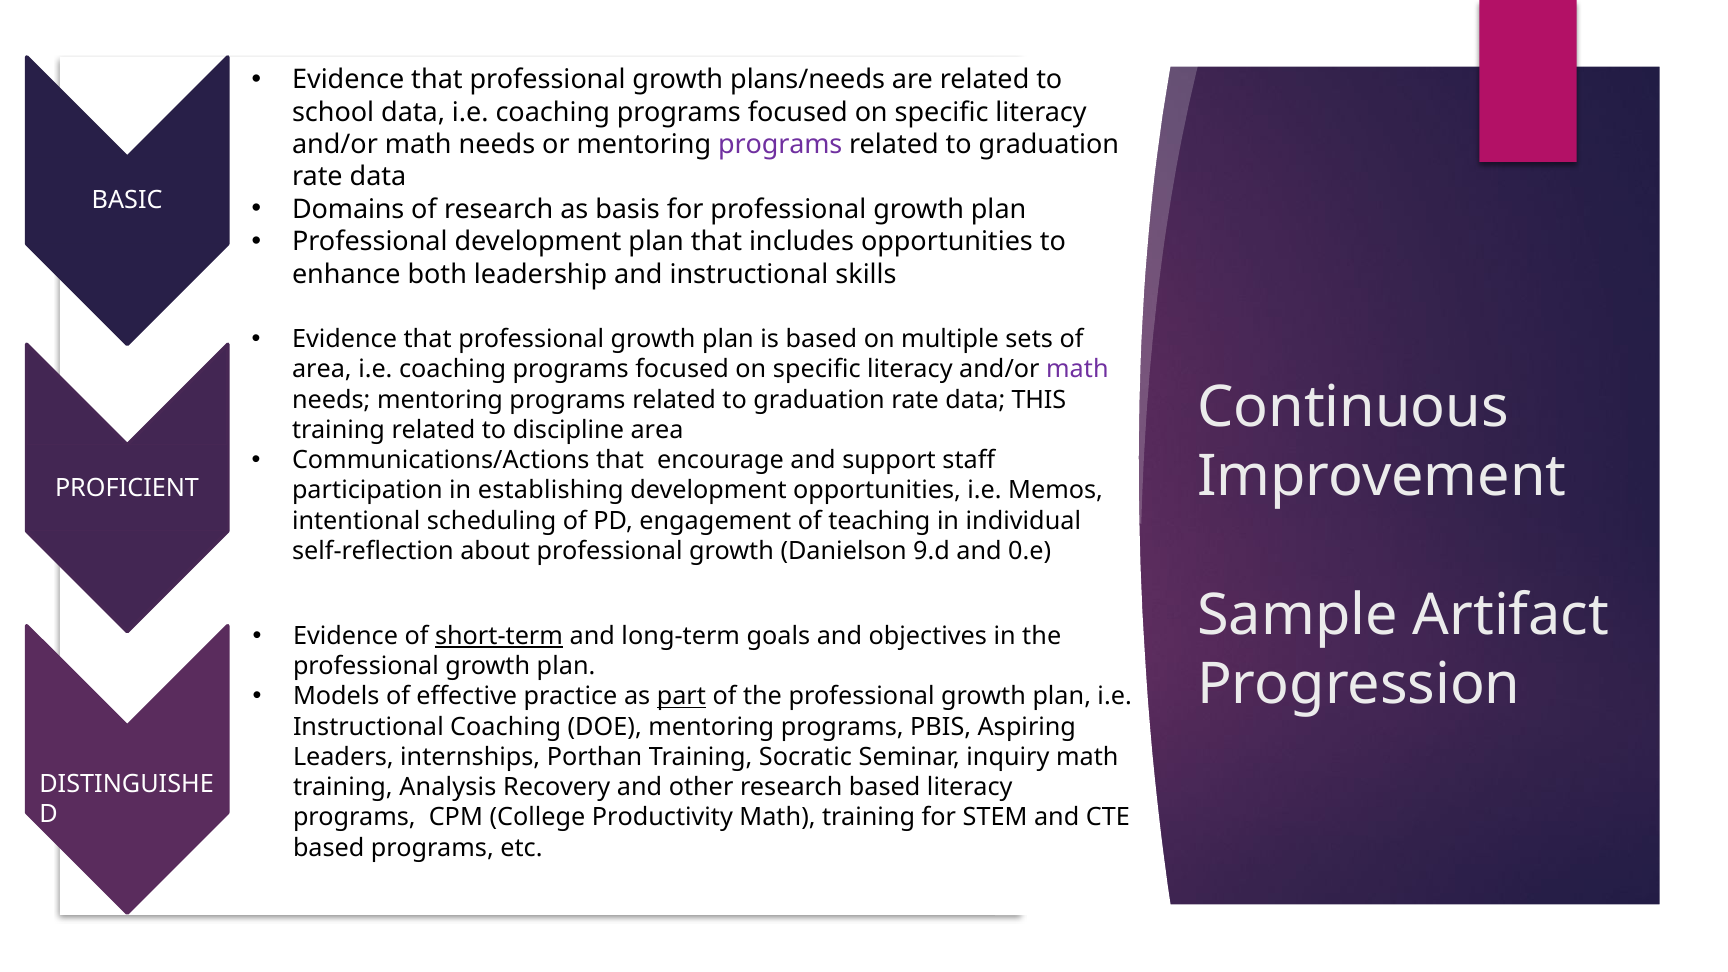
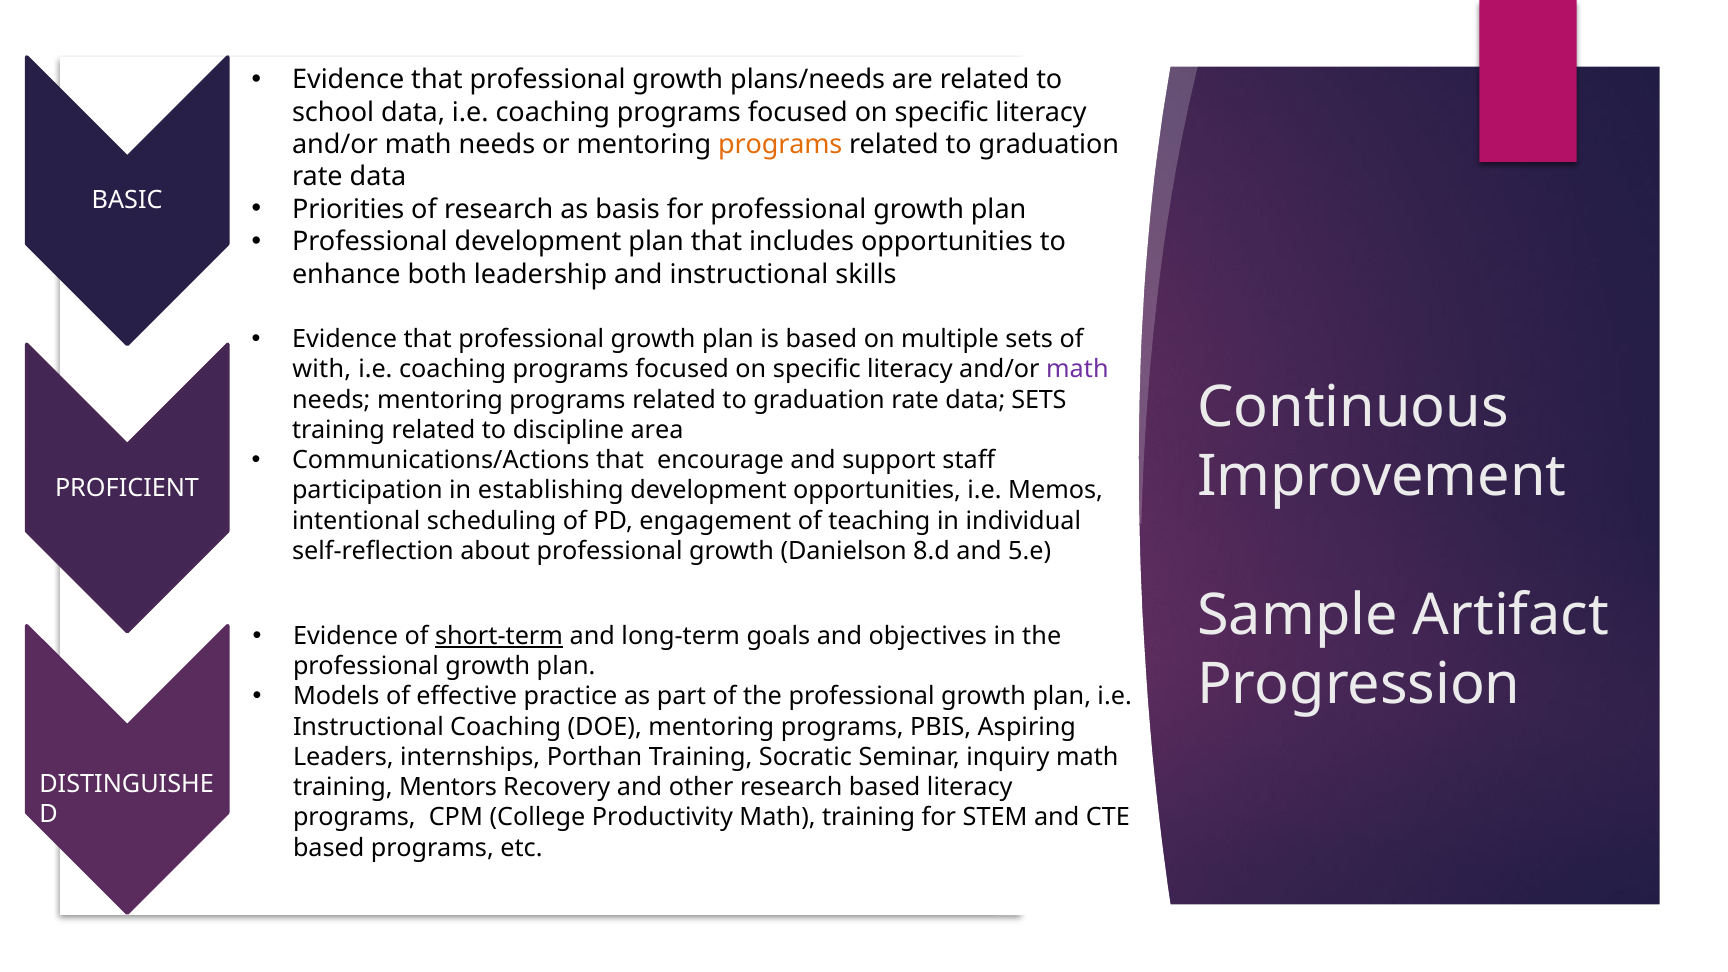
programs colour: purple -> orange (780, 145)
Domains: Domains -> Priorities (348, 209)
area: area -> with (322, 370)
data THIS: THIS -> SETS (1039, 400)
9.d: 9.d -> 8.d (931, 551)
0.e: 0.e -> 5.e (1030, 551)
part underline: present -> none (681, 697)
Analysis: Analysis -> Mentors (448, 787)
